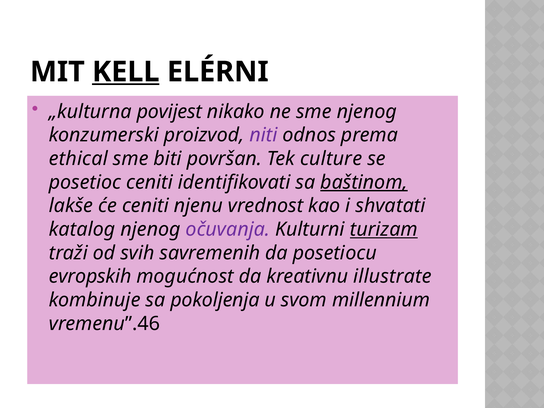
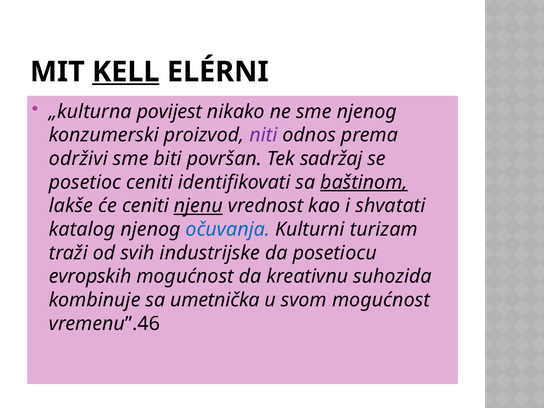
ethical: ethical -> održivi (78, 159)
culture: culture -> sadržaj (331, 159)
njenu underline: none -> present (198, 206)
očuvanja colour: purple -> blue (228, 229)
turizam underline: present -> none (384, 229)
savremenih: savremenih -> industrijske (210, 253)
illustrate: illustrate -> suhozida (393, 277)
pokoljenja: pokoljenja -> umetnička (215, 300)
svom millennium: millennium -> mogućnost (381, 300)
